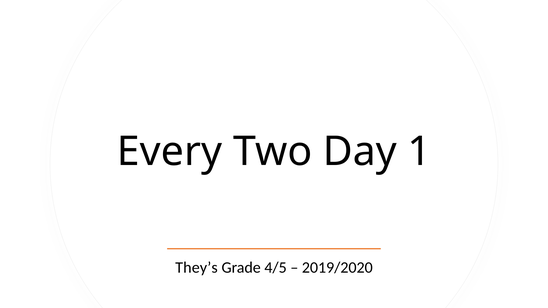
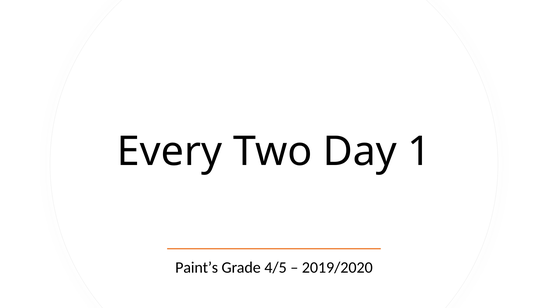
They’s: They’s -> Paint’s (197, 268)
